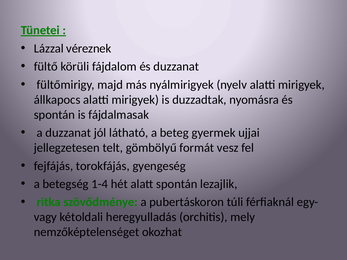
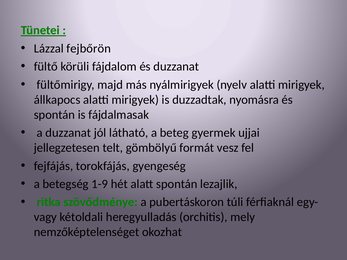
véreznek: véreznek -> fejbőrön (89, 48)
1-4: 1-4 -> 1-9 (100, 184)
